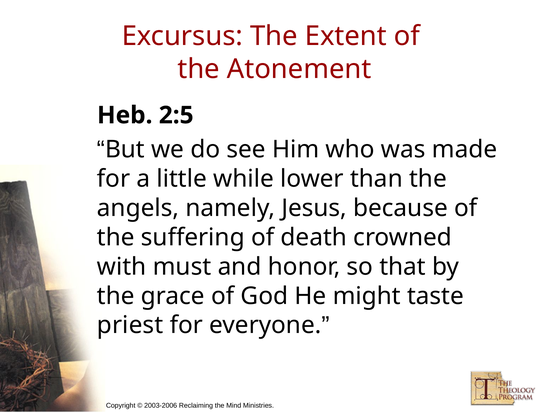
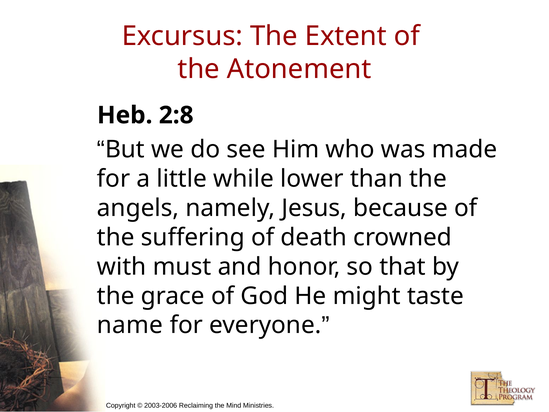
2:5: 2:5 -> 2:8 (176, 115)
priest: priest -> name (130, 325)
